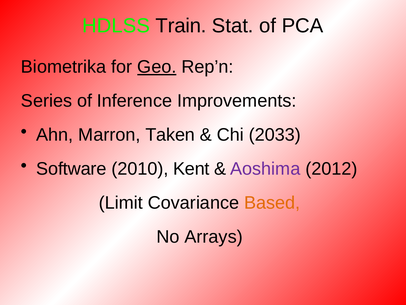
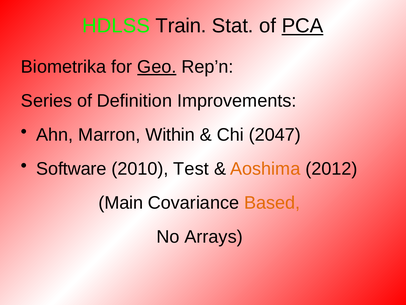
PCA underline: none -> present (303, 26)
Inference: Inference -> Definition (134, 101)
Taken: Taken -> Within (170, 135)
2033: 2033 -> 2047 (275, 135)
Kent: Kent -> Test (191, 169)
Aoshima colour: purple -> orange (265, 169)
Limit: Limit -> Main (121, 202)
